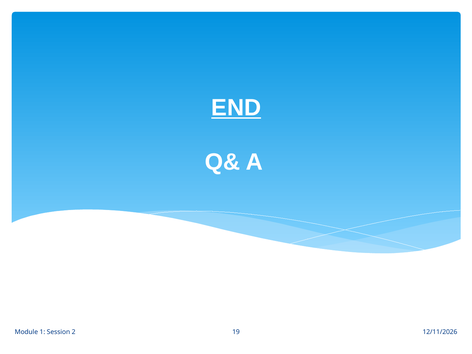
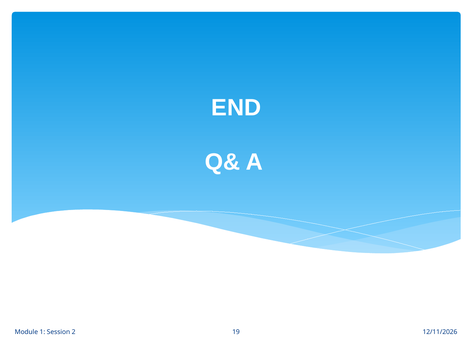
END underline: present -> none (236, 108)
